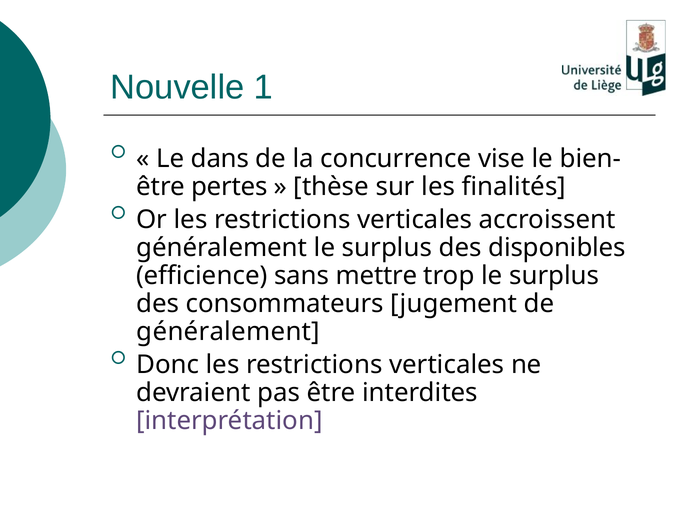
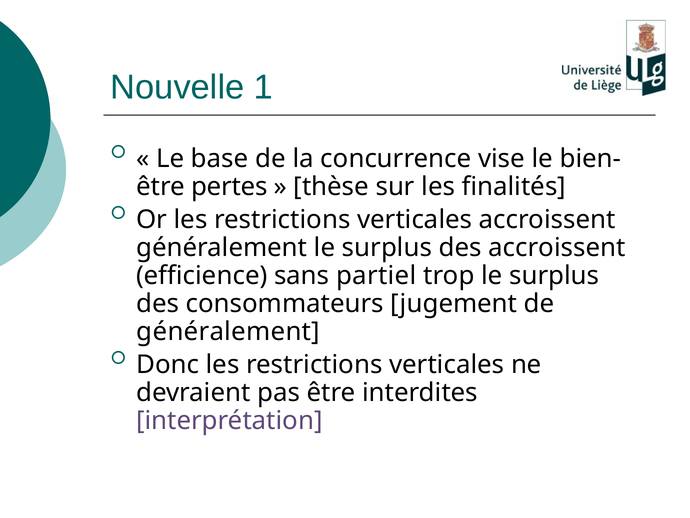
dans: dans -> base (220, 159)
des disponibles: disponibles -> accroissent (557, 248)
mettre: mettre -> partiel (376, 276)
